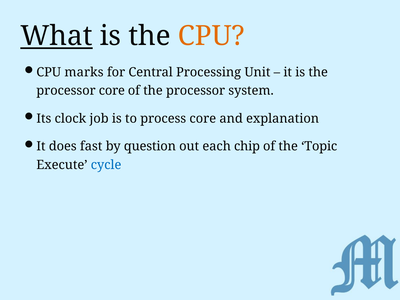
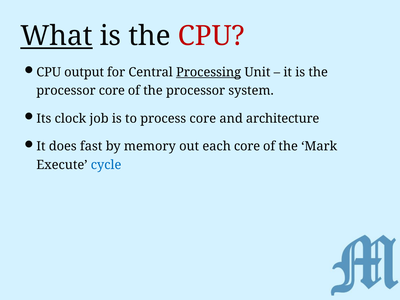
CPU colour: orange -> red (211, 36)
marks: marks -> output (84, 72)
Processing underline: none -> present (209, 72)
explanation: explanation -> architecture (283, 119)
question: question -> memory (150, 146)
each chip: chip -> core (247, 146)
Topic: Topic -> Mark (319, 146)
